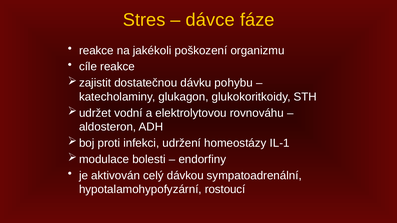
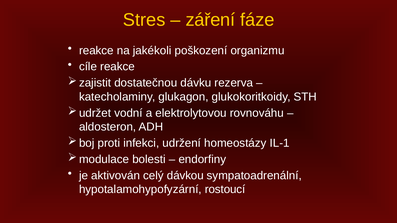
dávce: dávce -> záření (210, 20)
pohybu: pohybu -> rezerva (234, 83)
